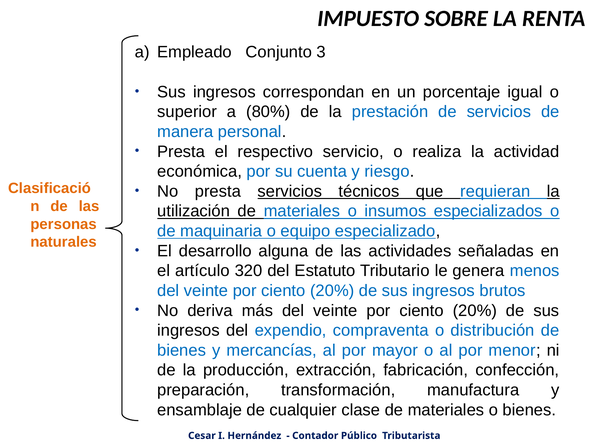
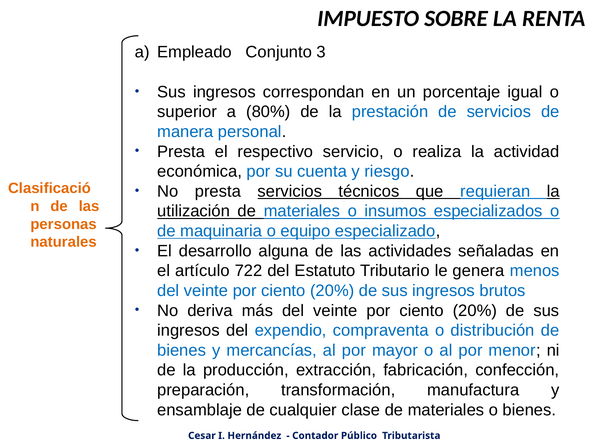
320: 320 -> 722 (248, 271)
